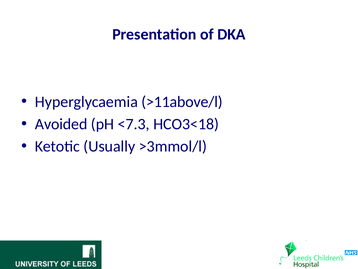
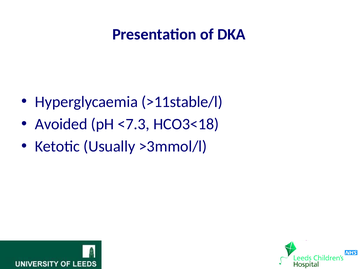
>11above/l: >11above/l -> >11stable/l (182, 102)
